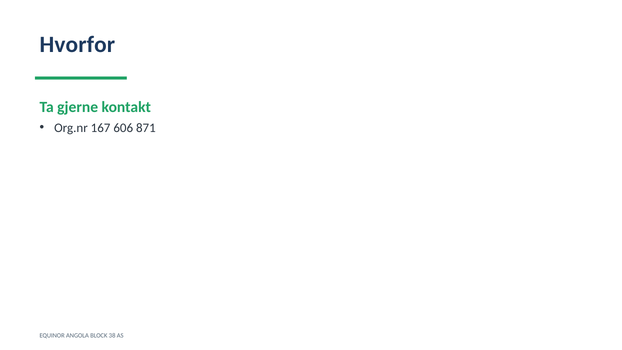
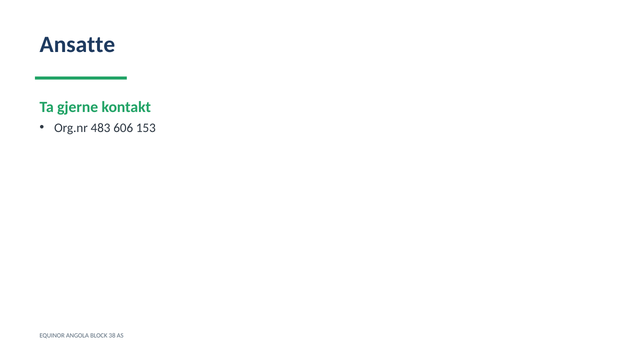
Hvorfor: Hvorfor -> Ansatte (77, 44)
167: 167 -> 483 (101, 128)
871: 871 -> 153 (146, 128)
